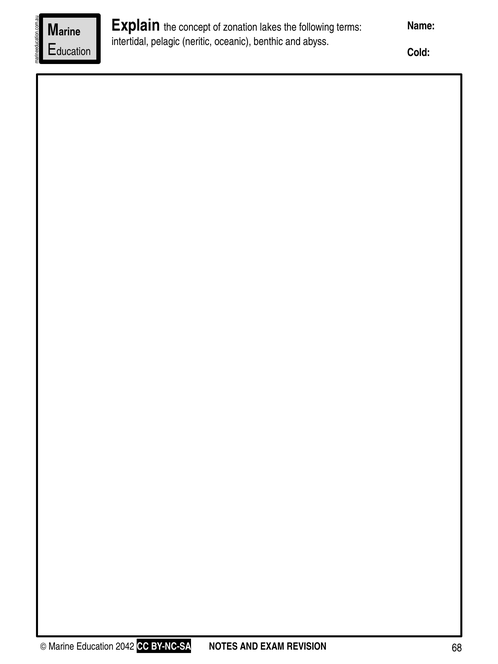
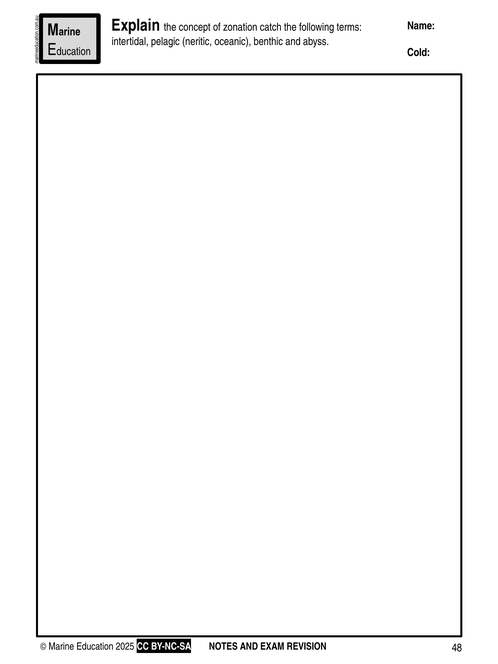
lakes: lakes -> catch (271, 27)
2042: 2042 -> 2025 (125, 646)
68: 68 -> 48 (457, 648)
